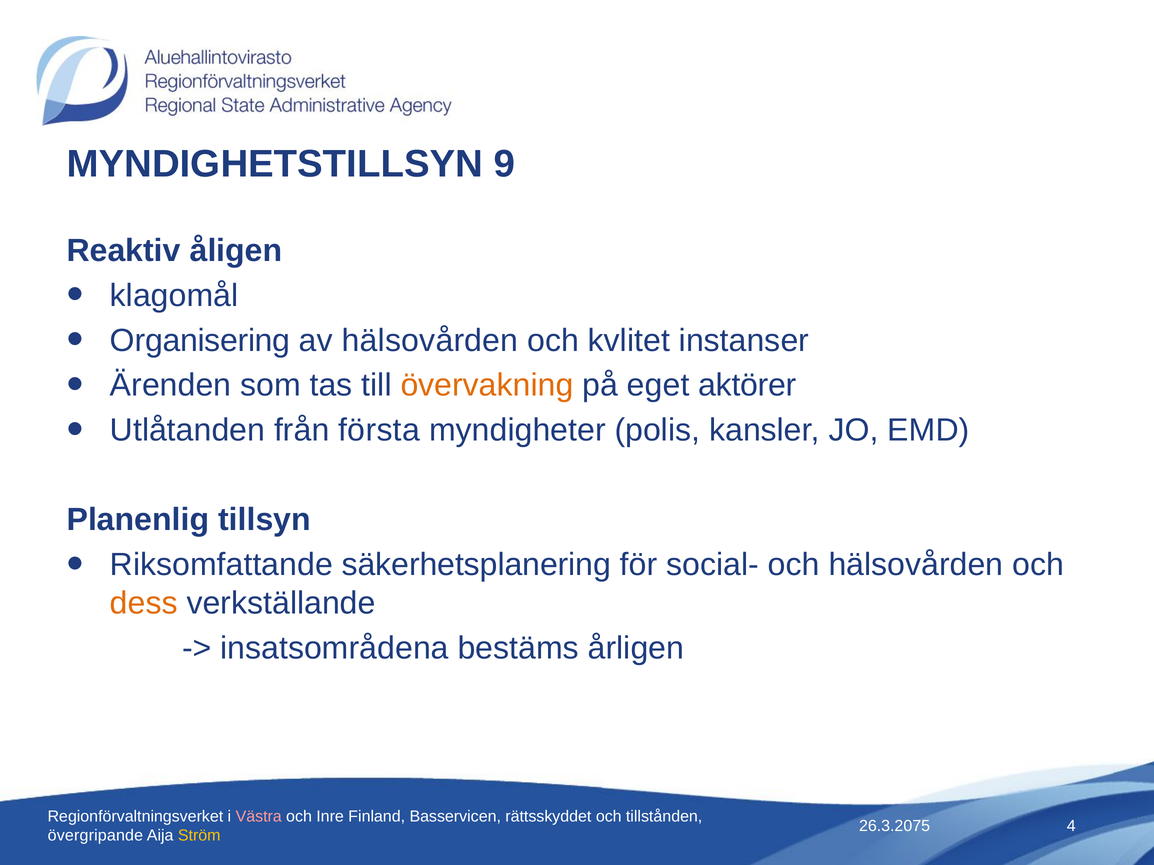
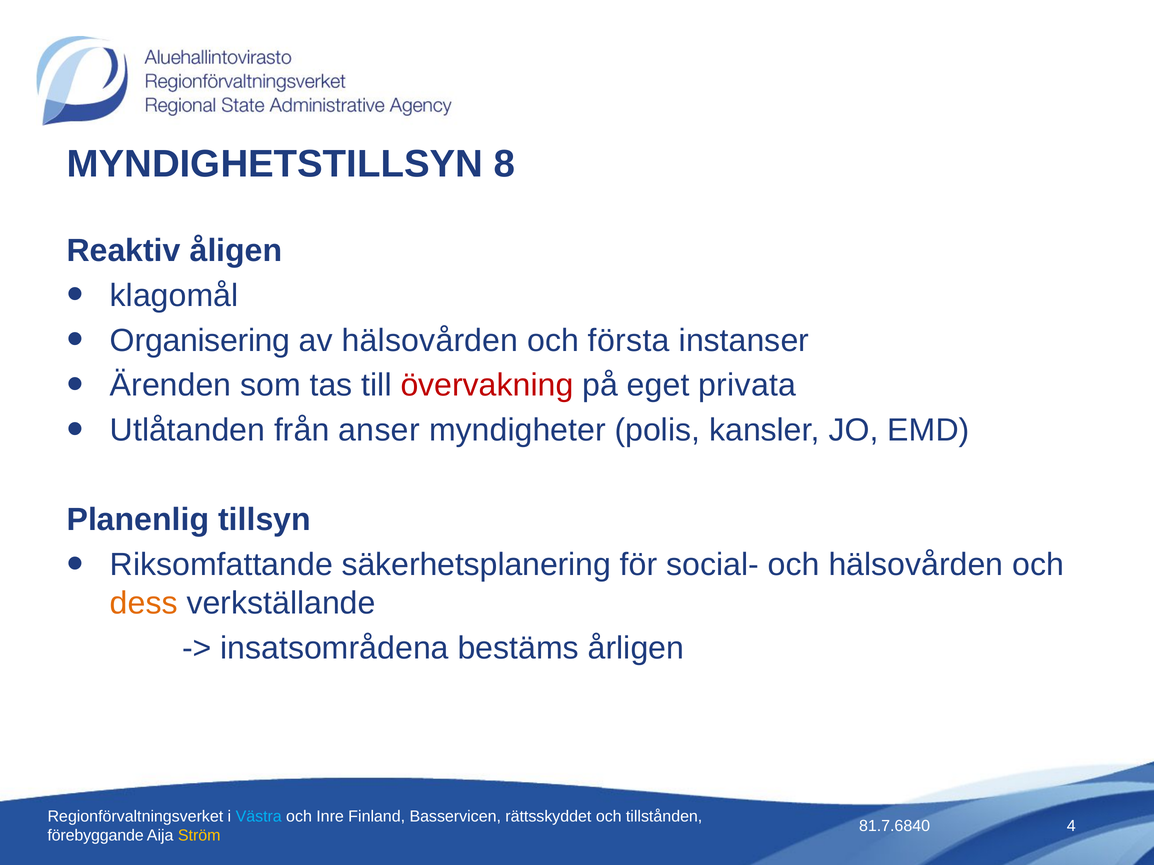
9: 9 -> 8 (505, 164)
kvlitet: kvlitet -> första (629, 341)
övervakning colour: orange -> red (487, 386)
aktörer: aktörer -> privata (747, 386)
första: första -> anser (379, 430)
Västra colour: pink -> light blue (259, 817)
26.3.2075: 26.3.2075 -> 81.7.6840 (895, 826)
övergripande: övergripande -> förebyggande (96, 836)
